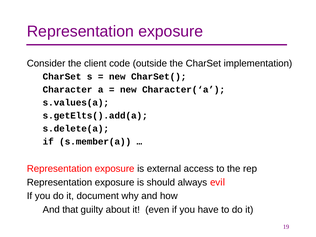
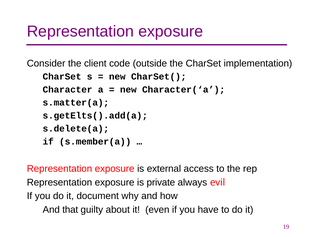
s.values(a: s.values(a -> s.matter(a (76, 103)
should: should -> private (161, 182)
